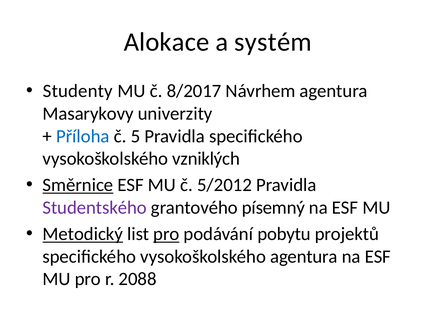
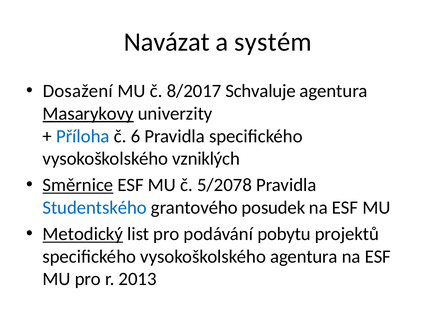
Alokace: Alokace -> Navázat (167, 42)
Studenty: Studenty -> Dosažení (78, 91)
Návrhem: Návrhem -> Schvaluje (261, 91)
Masarykovy underline: none -> present (88, 114)
5: 5 -> 6 (135, 136)
5/2012: 5/2012 -> 5/2078 (224, 185)
Studentského colour: purple -> blue (95, 208)
písemný: písemný -> posudek (273, 208)
pro underline: present -> none (166, 234)
2088: 2088 -> 2013 (138, 279)
